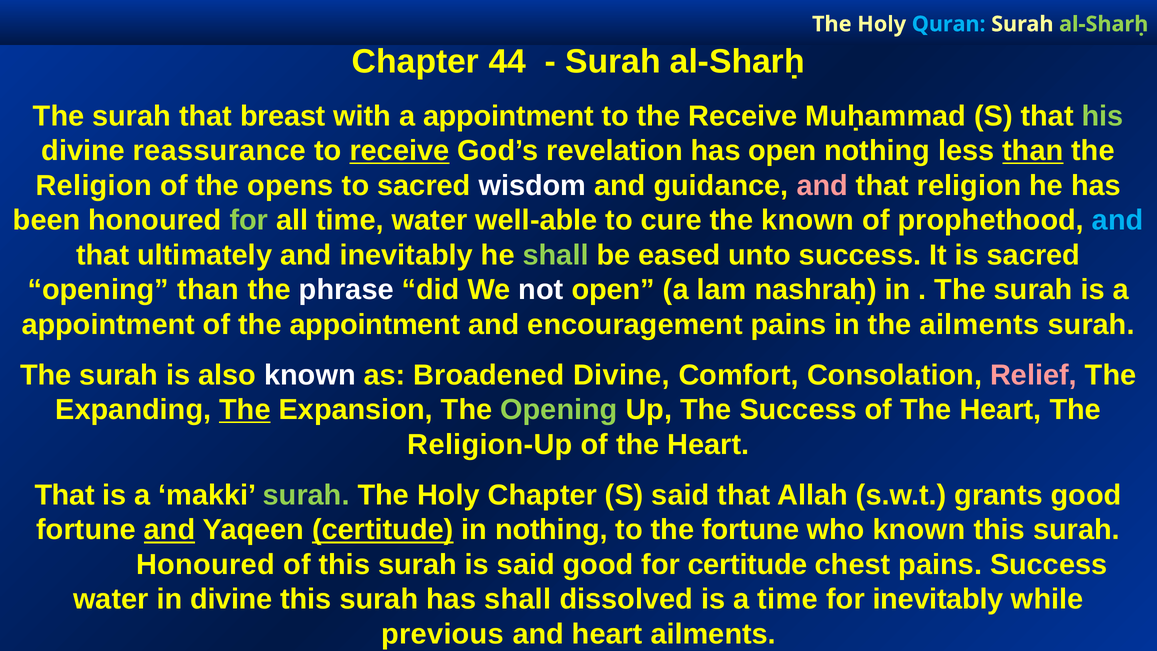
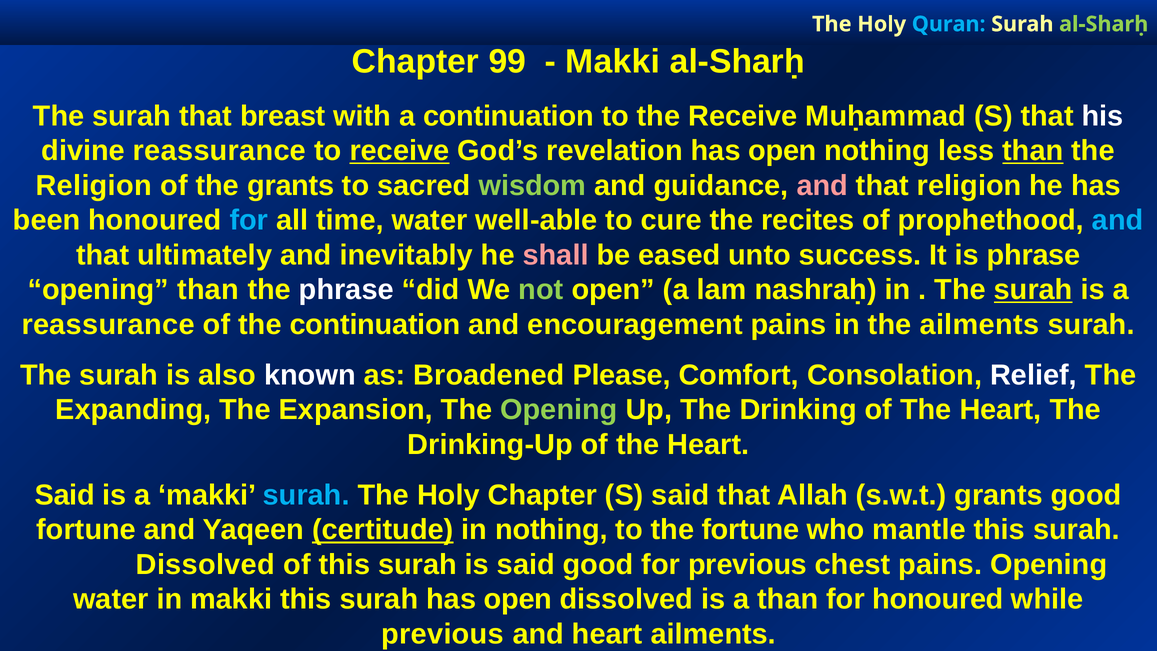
44: 44 -> 99 (507, 61)
Surah: Surah -> Makki (613, 61)
with a appointment: appointment -> continuation (508, 116)
his colour: light green -> white (1103, 116)
the opens: opens -> grants (291, 186)
wisdom colour: white -> light green (532, 186)
for colour: light green -> light blue (249, 220)
the known: known -> recites (808, 220)
shall colour: light green -> pink (556, 255)
is sacred: sacred -> phrase (1034, 255)
not colour: white -> light green (541, 290)
surah underline: none -> present (1033, 290)
appointment: appointment -> reassurance (108, 324)
the appointment: appointment -> continuation (375, 324)
Broadened Divine: Divine -> Please (622, 375)
Relief colour: pink -> white (1033, 375)
The underline: present -> none (245, 410)
The Success: Success -> Drinking (798, 410)
Religion-Up: Religion-Up -> Drinking-Up (490, 444)
That: That -> Said (65, 495)
surah colour: light green -> light blue (306, 495)
and underline: present -> none (170, 530)
who known: known -> mantle (919, 530)
Honoured: Honoured -> Dissolved (205, 564)
for certitude: certitude -> previous (748, 564)
pains Success: Success -> Opening (1049, 564)
in divine: divine -> makki (231, 599)
surah has shall: shall -> open (518, 599)
a time: time -> than (788, 599)
for inevitably: inevitably -> honoured (938, 599)
